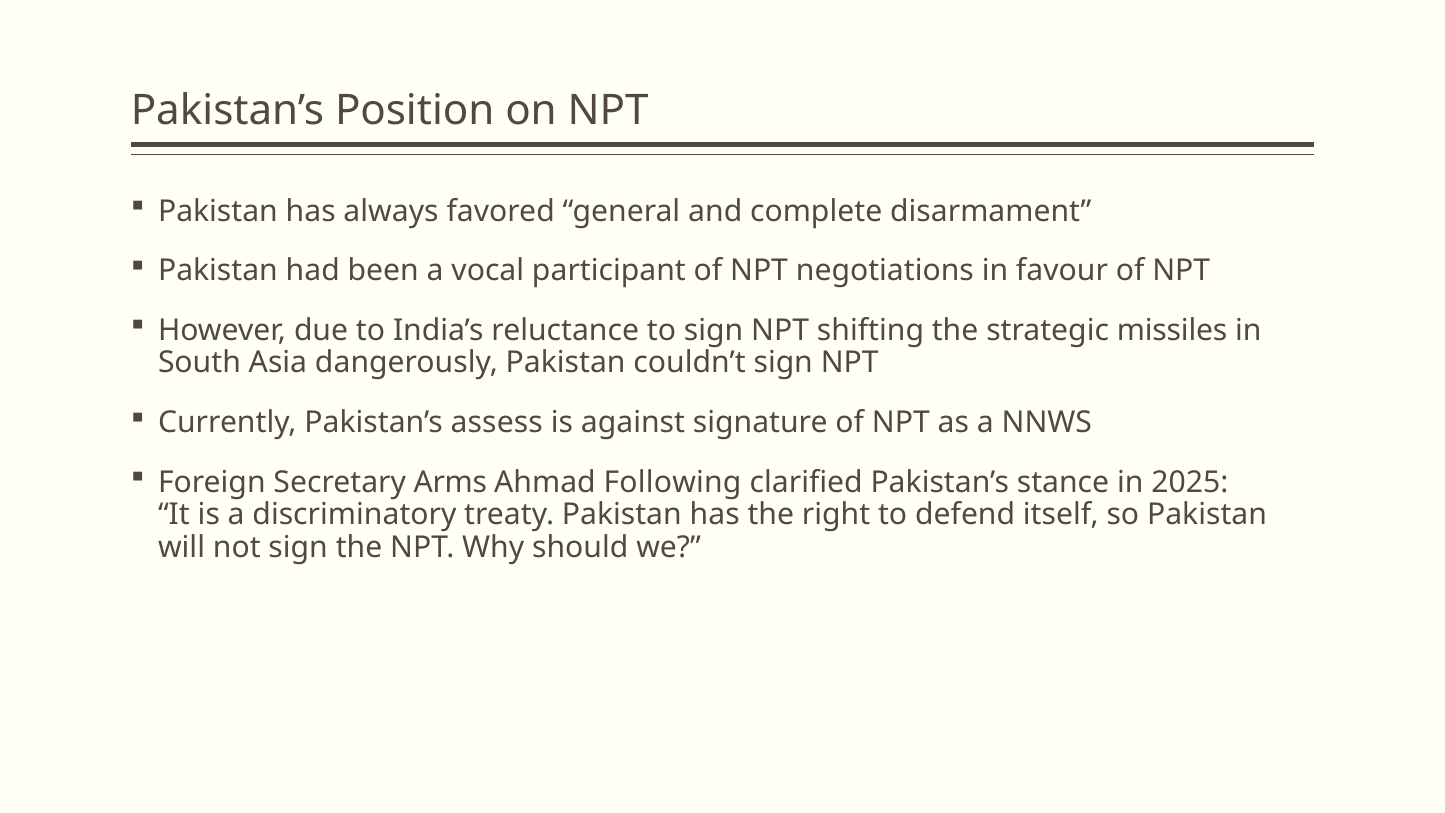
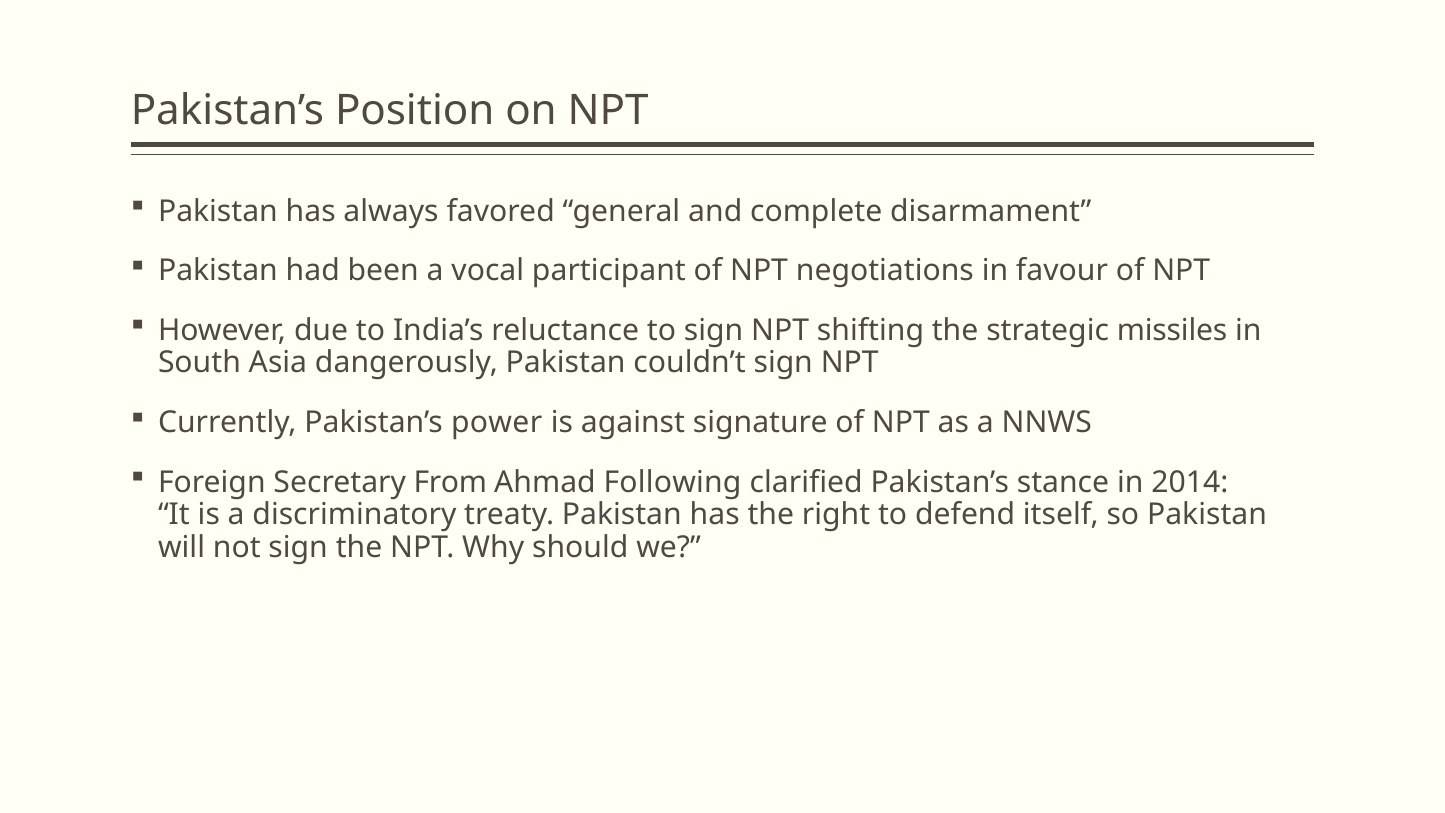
assess: assess -> power (497, 422)
Arms: Arms -> From (450, 482)
2025: 2025 -> 2014 (1190, 482)
